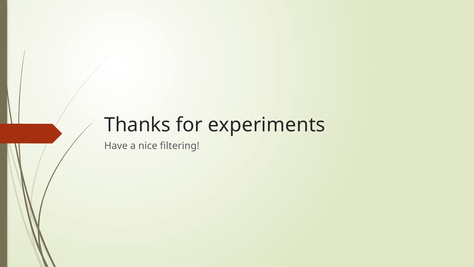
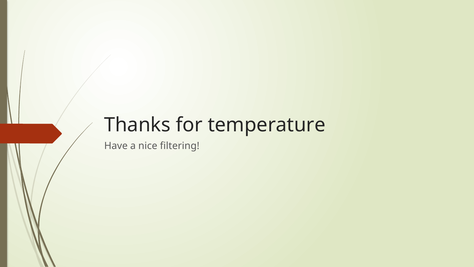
experiments: experiments -> temperature (267, 125)
